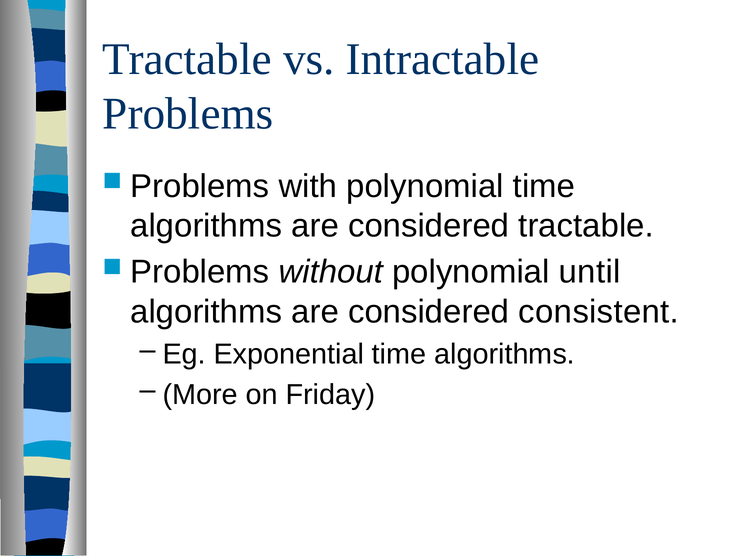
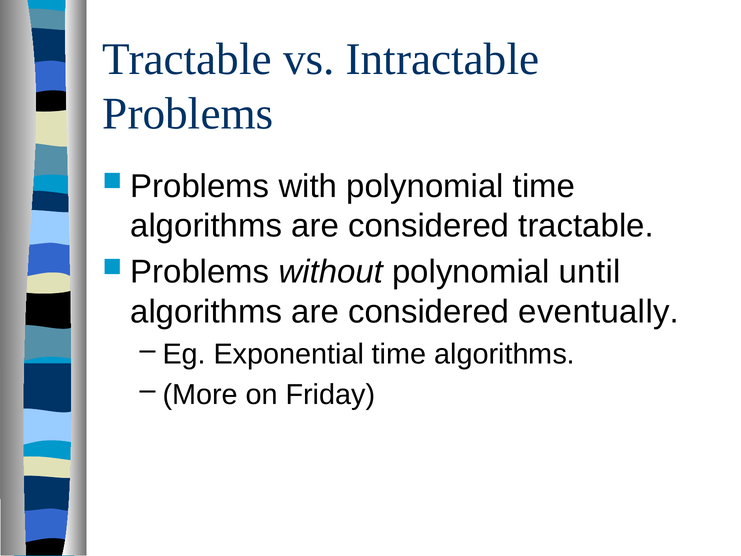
consistent: consistent -> eventually (599, 311)
